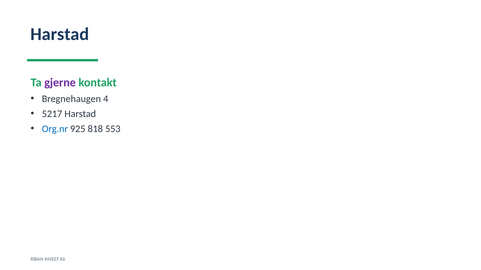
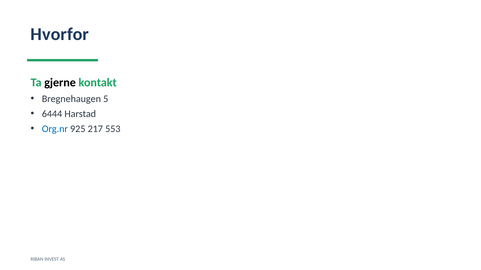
Harstad: Harstad -> Hvorfor (60, 34)
gjerne colour: purple -> black (60, 83)
4: 4 -> 5 (106, 99)
5217: 5217 -> 6444 (52, 114)
818: 818 -> 217 (95, 129)
